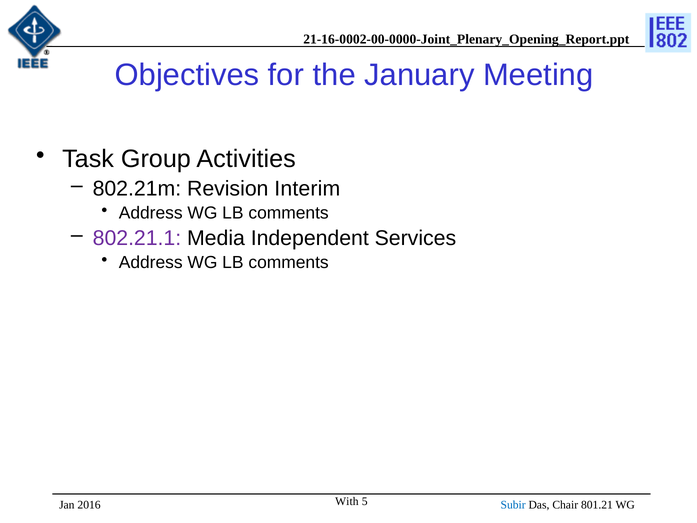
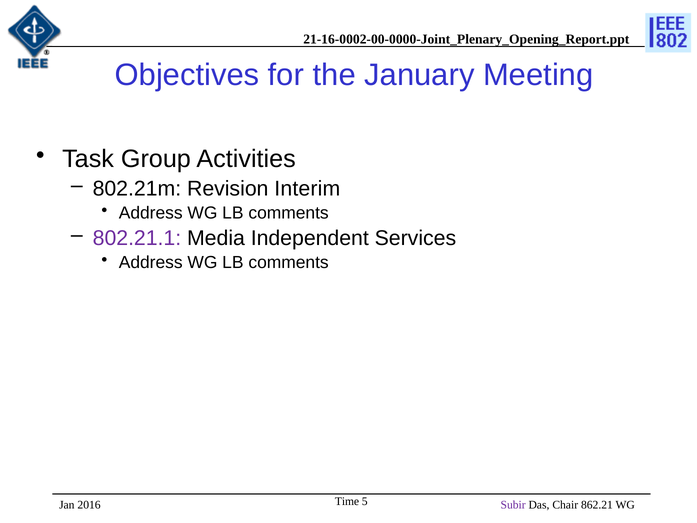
With: With -> Time (347, 501)
Subir colour: blue -> purple (513, 505)
801.21: 801.21 -> 862.21 (597, 505)
